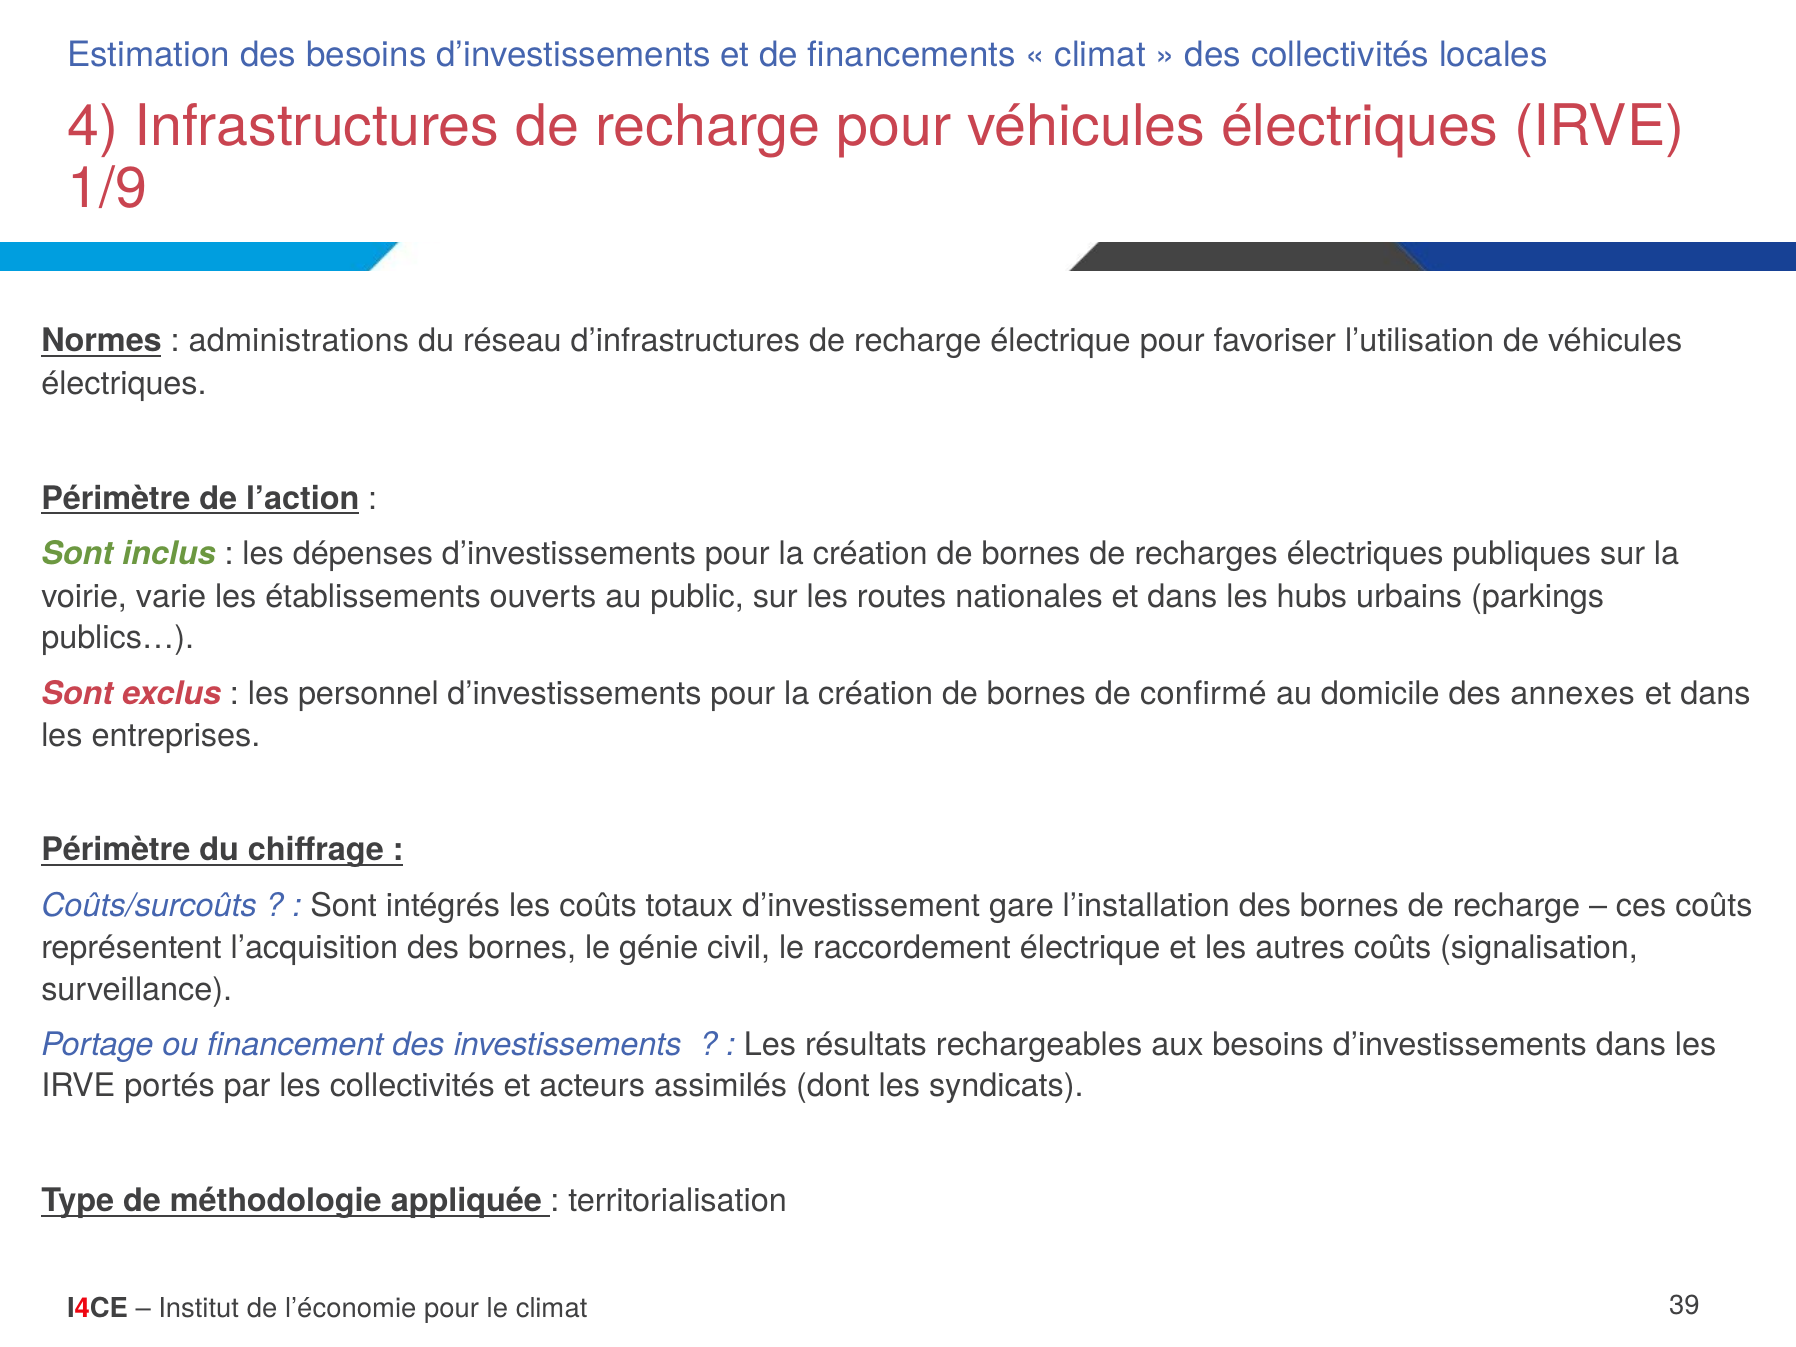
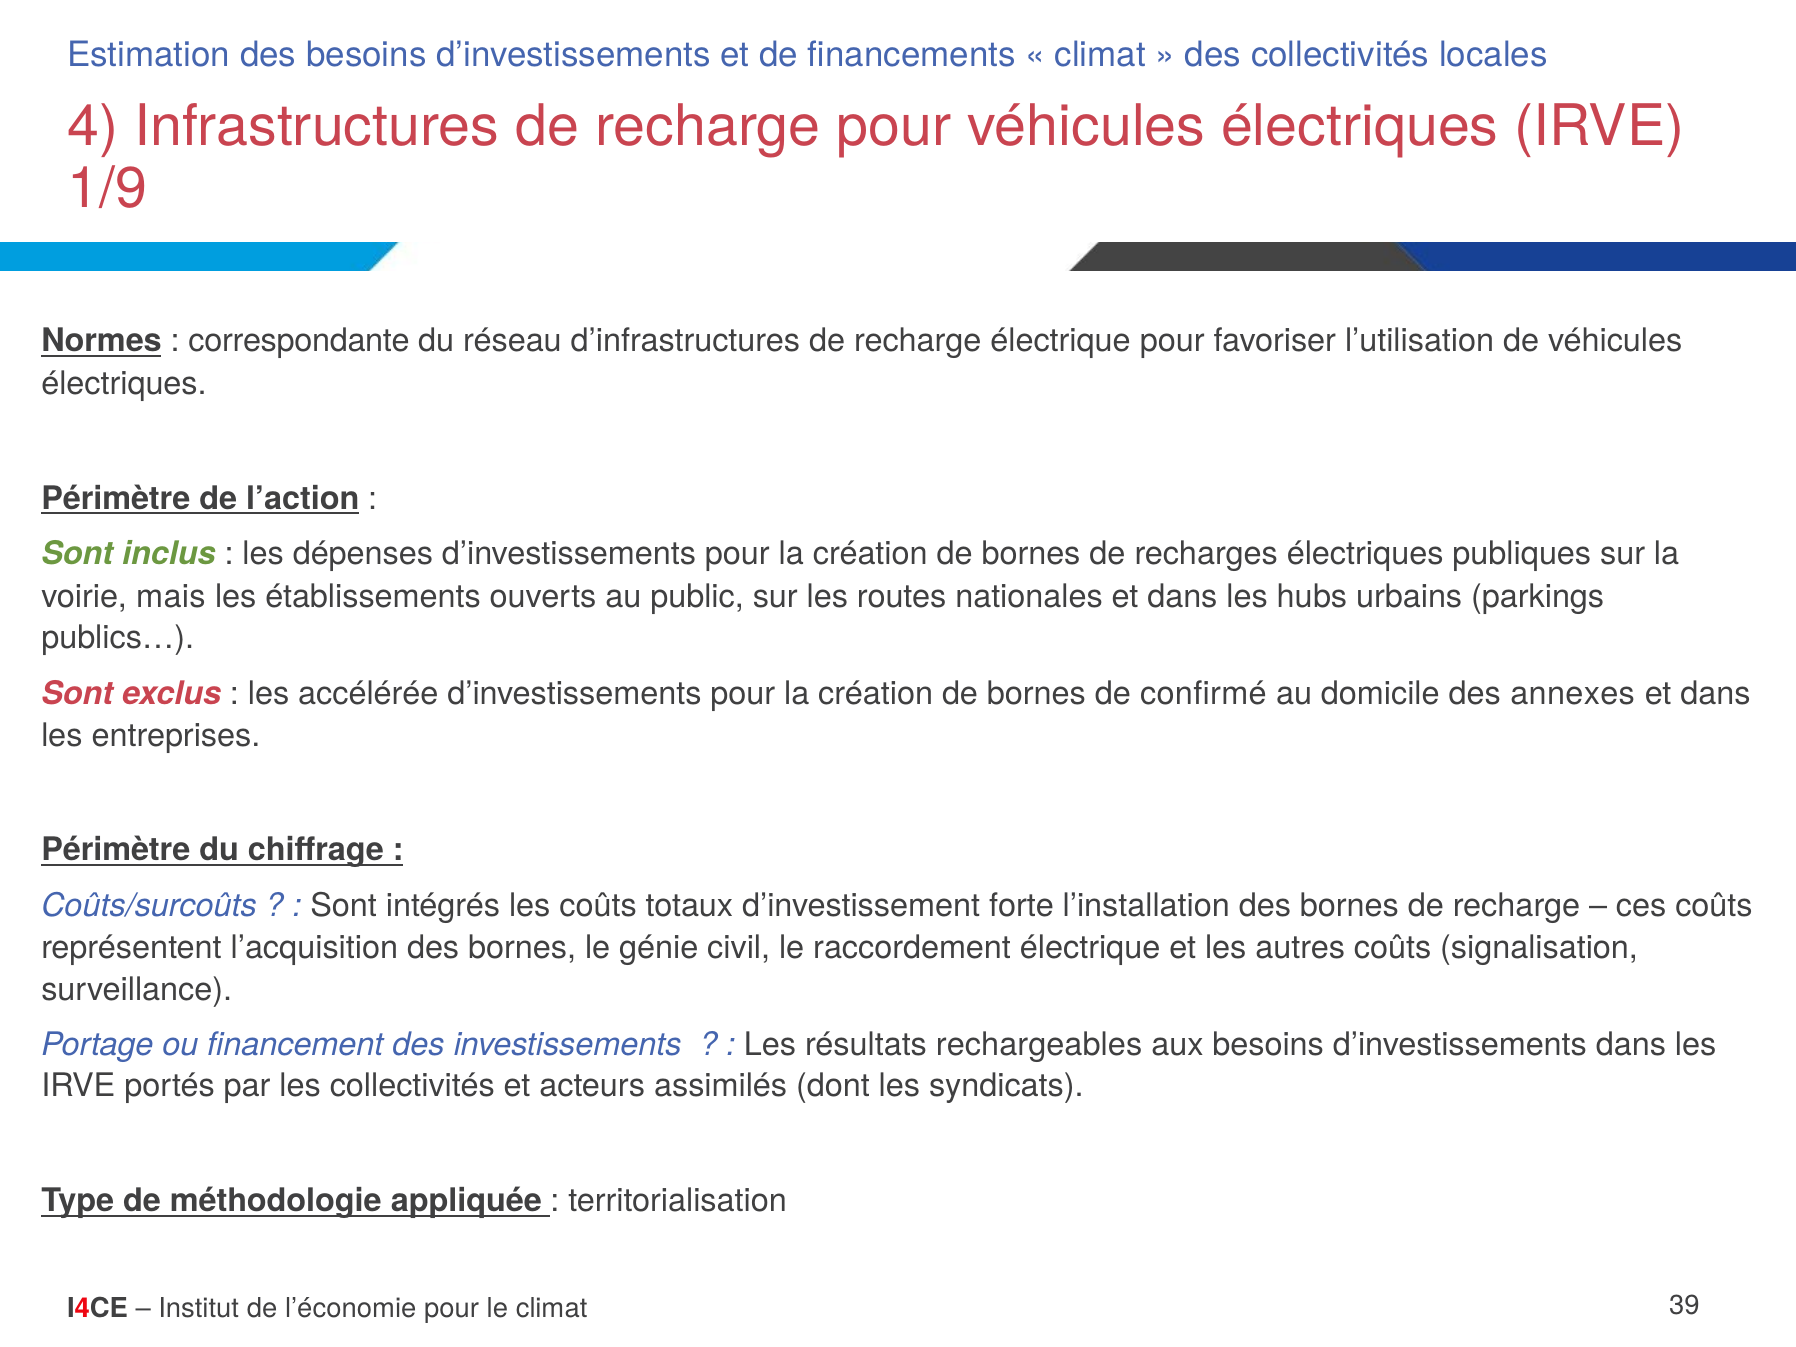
administrations: administrations -> correspondante (299, 341)
varie: varie -> mais (171, 597)
personnel: personnel -> accélérée (368, 693)
gare: gare -> forte (1021, 906)
